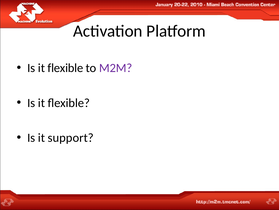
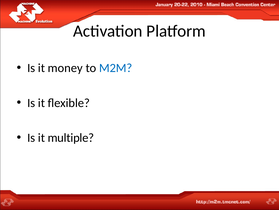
flexible: flexible -> money (65, 68)
M2M colour: purple -> blue (116, 68)
support: support -> multiple (71, 137)
